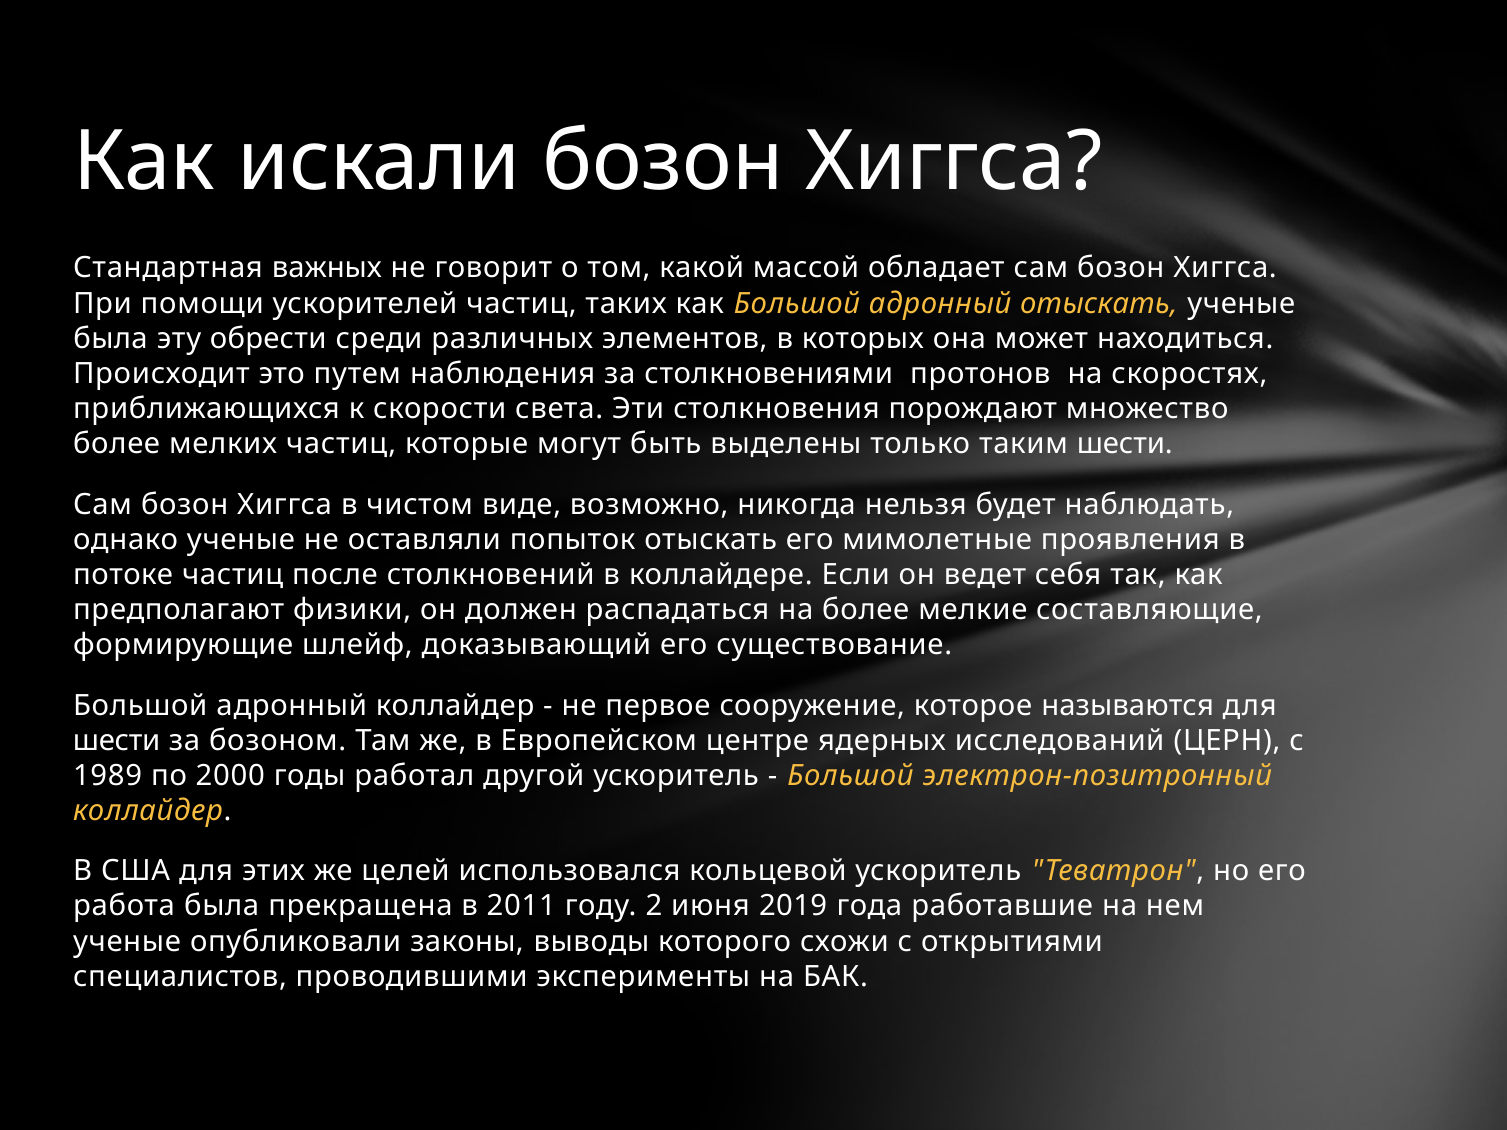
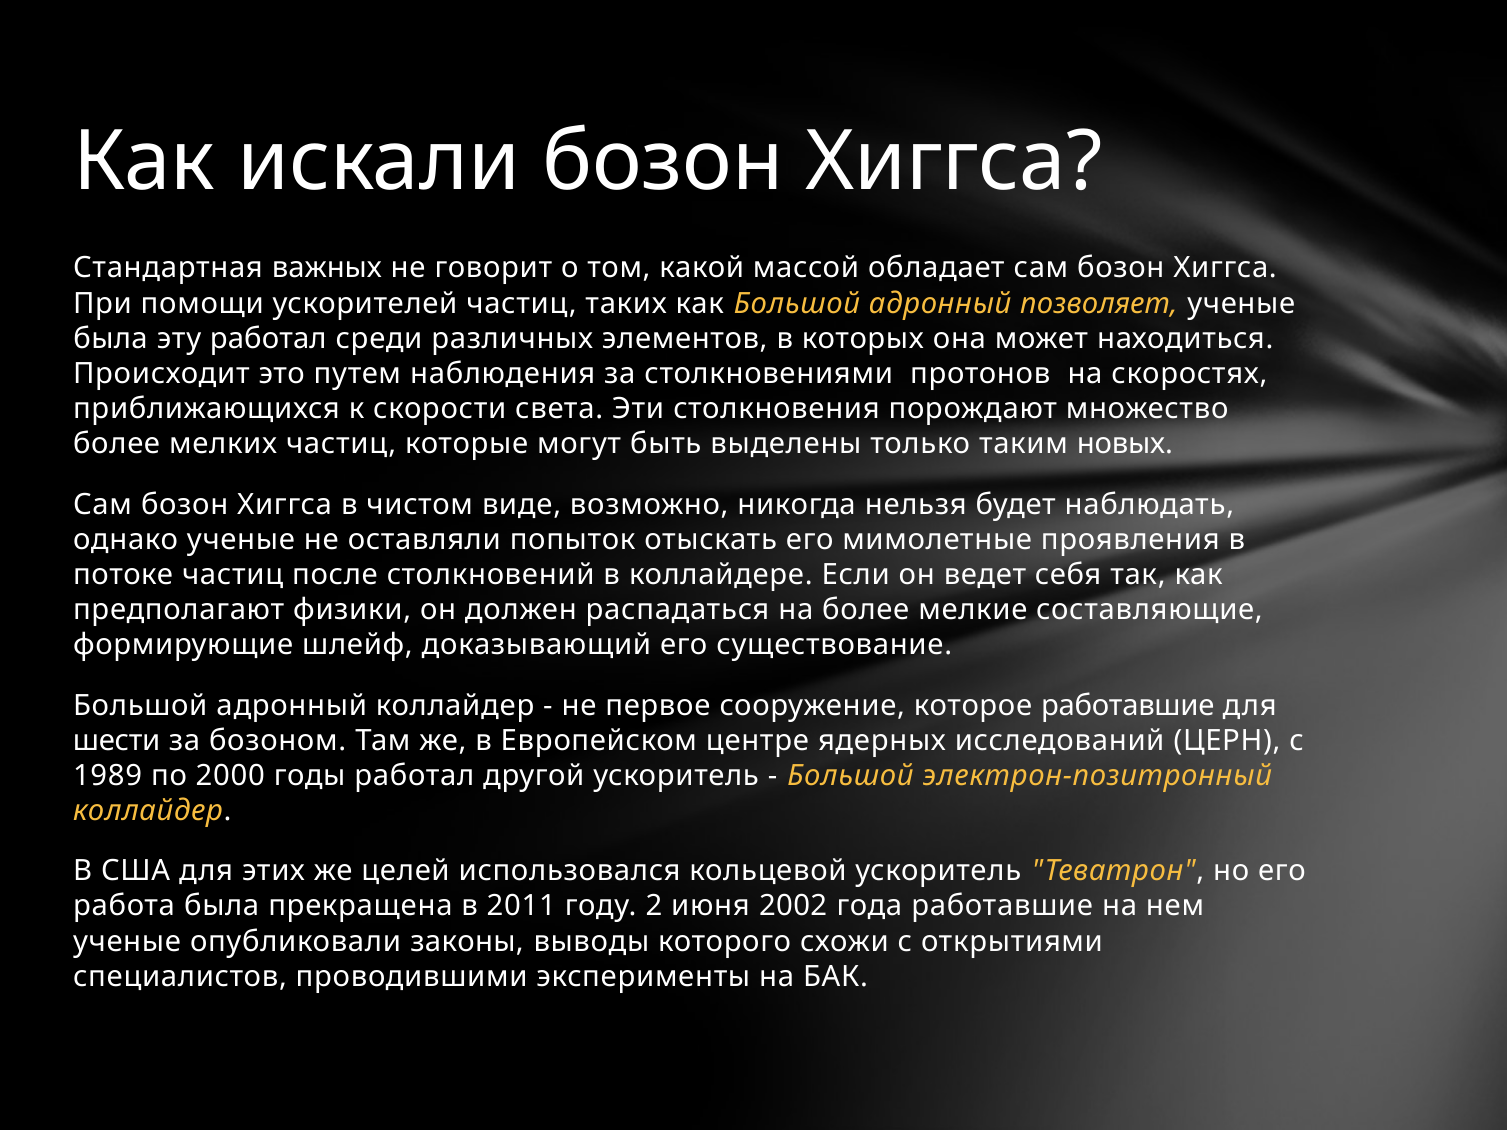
адронный отыскать: отыскать -> позволяет (1099, 303)
эту обрести: обрести -> работал (268, 339)
таким шести: шести -> новых (1125, 444)
которое называются: называются -> работавшие (1128, 705)
2019: 2019 -> 2002 (793, 907)
